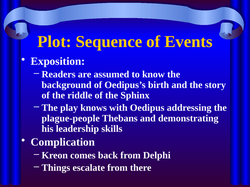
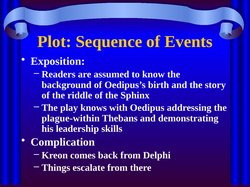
plague-people: plague-people -> plague-within (71, 119)
